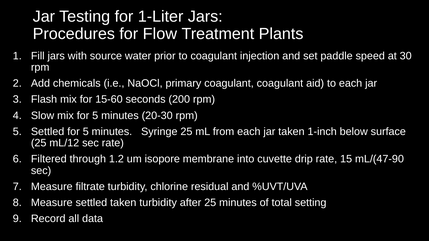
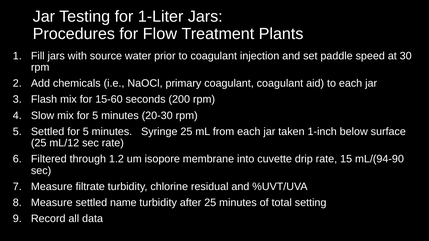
mL/(47-90: mL/(47-90 -> mL/(94-90 (379, 159)
settled taken: taken -> name (123, 203)
